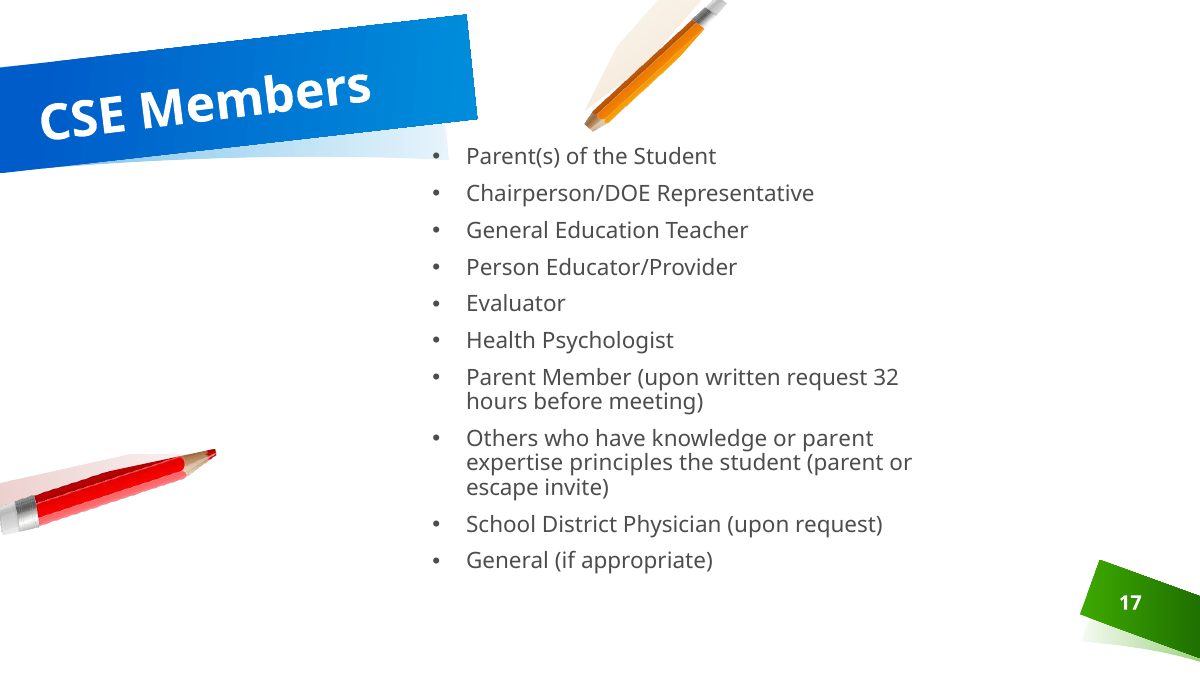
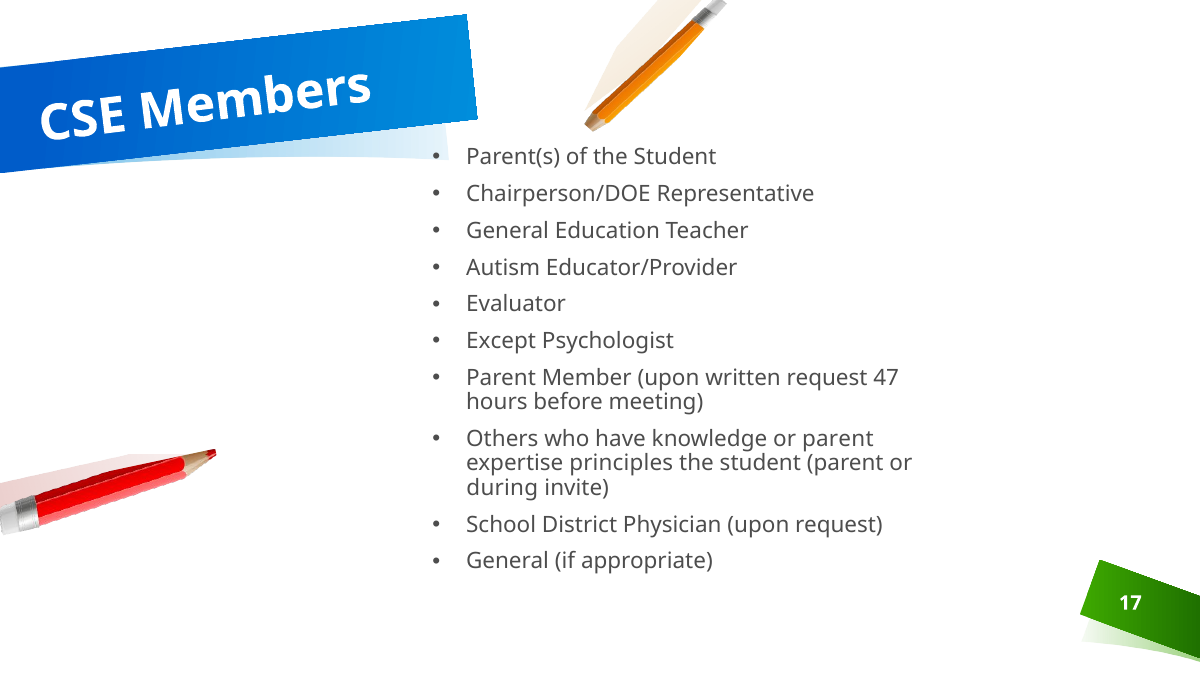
Person: Person -> Autism (503, 268)
Health: Health -> Except (501, 341)
32: 32 -> 47 (886, 378)
escape: escape -> during (502, 488)
